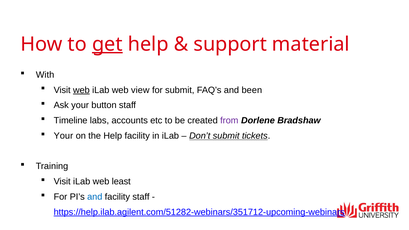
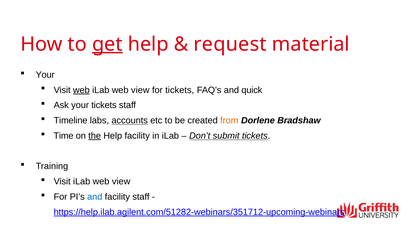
support: support -> request (230, 44)
With: With -> Your (45, 75)
for submit: submit -> tickets (180, 90)
been: been -> quick (252, 90)
your button: button -> tickets (104, 105)
accounts underline: none -> present (130, 121)
from colour: purple -> orange (229, 121)
Your: Your -> Time (64, 136)
the underline: none -> present (95, 136)
Visit iLab web least: least -> view (121, 182)
